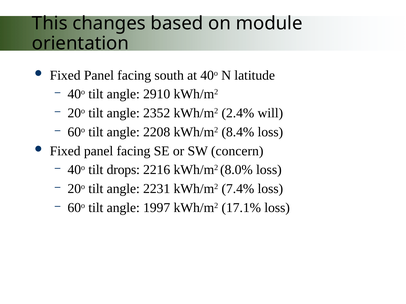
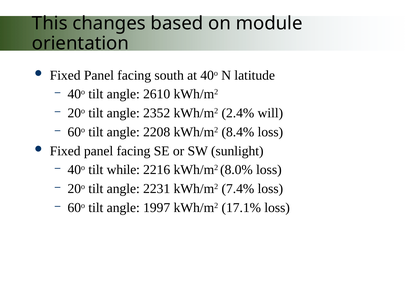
2910: 2910 -> 2610 (157, 94)
concern: concern -> sunlight (237, 151)
drops: drops -> while (123, 170)
